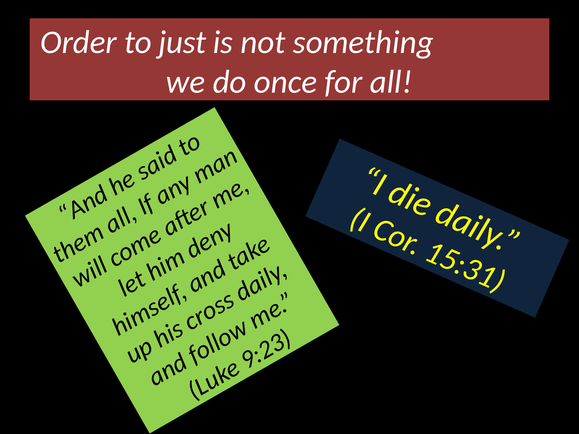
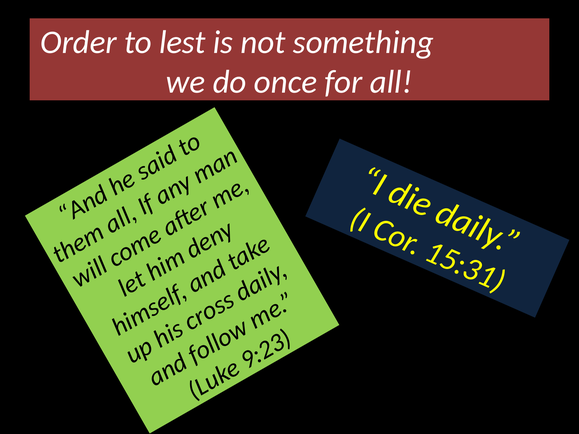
just: just -> lest (182, 42)
